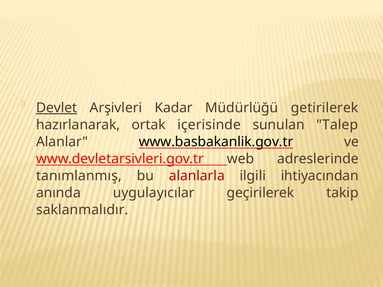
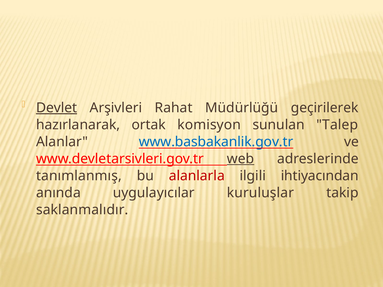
Kadar: Kadar -> Rahat (174, 108)
getirilerek: getirilerek -> geçirilerek (325, 108)
içerisinde: içerisinde -> komisyon (209, 125)
www.basbakanlik.gov.tr colour: black -> blue (216, 142)
web underline: none -> present (241, 159)
geçirilerek: geçirilerek -> kuruluşlar (260, 193)
